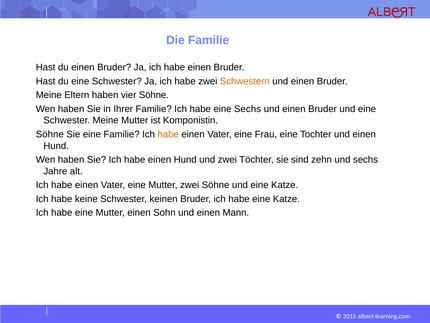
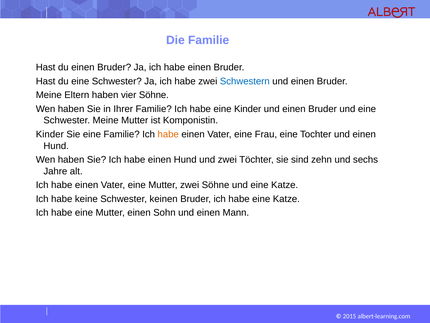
Schwestern colour: orange -> blue (245, 81)
eine Sechs: Sechs -> Kinder (248, 109)
Söhne: Söhne -> Kinder (50, 134)
